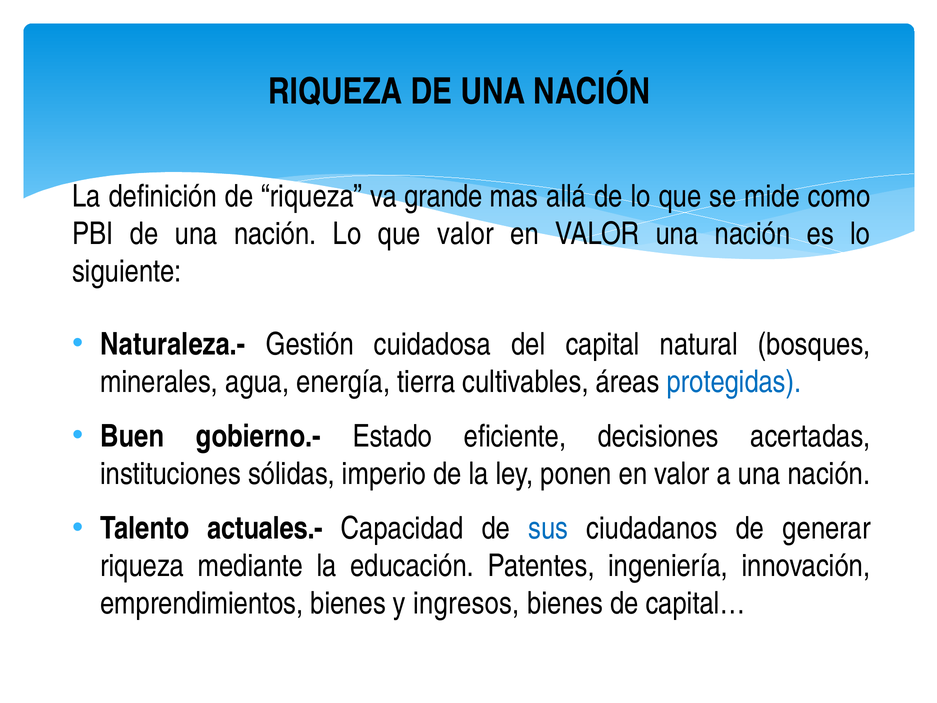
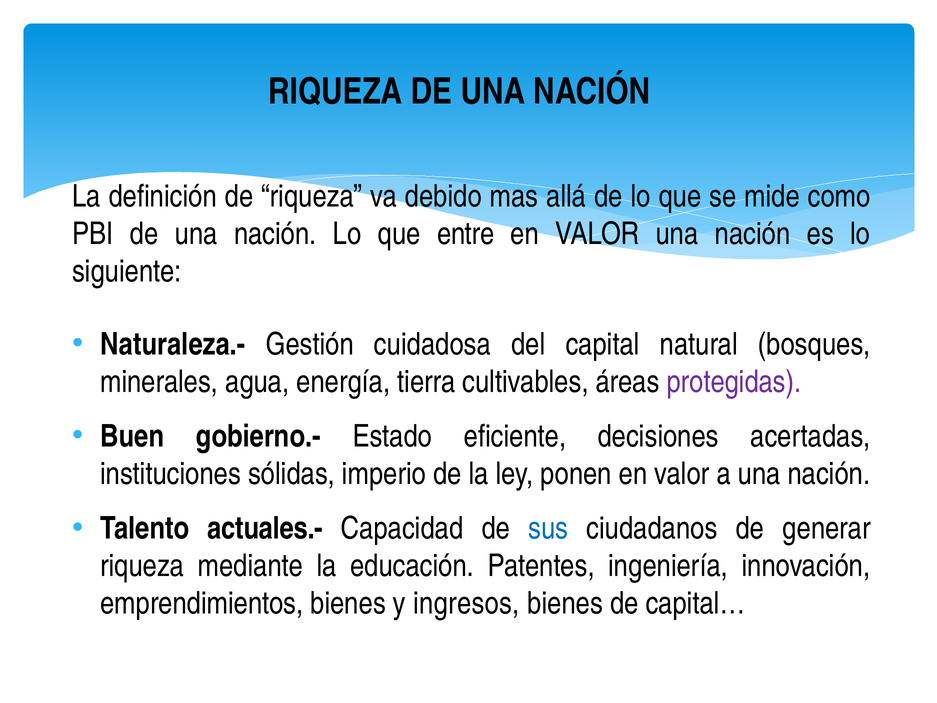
grande: grande -> debido (443, 196)
que valor: valor -> entre (466, 234)
protegidas colour: blue -> purple (734, 382)
